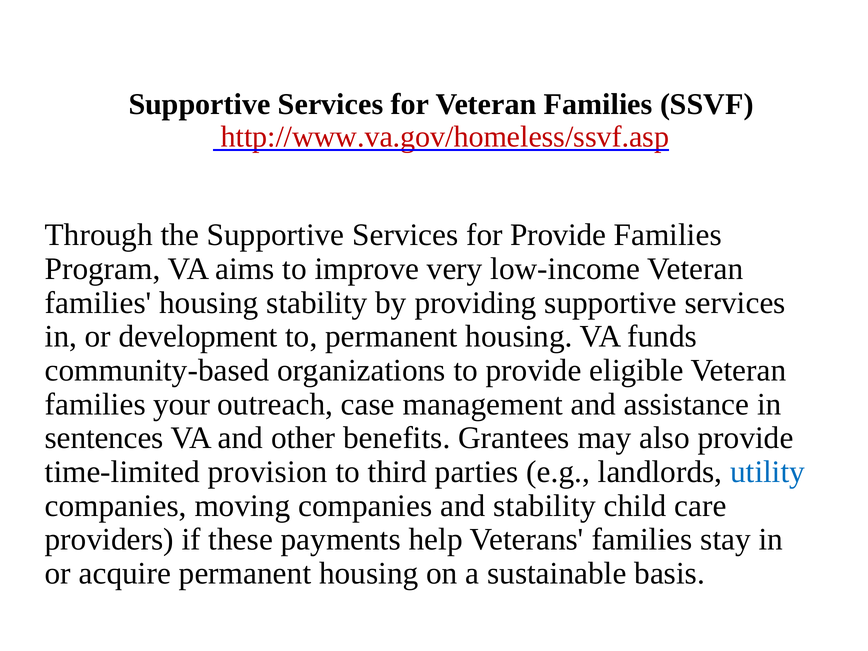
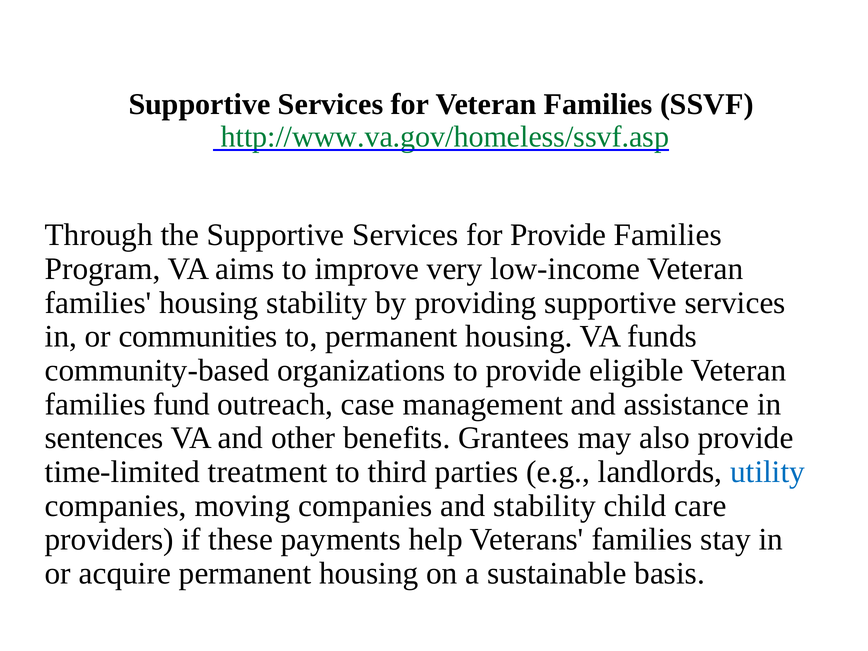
http://www.va.gov/homeless/ssvf.asp colour: red -> green (445, 137)
development: development -> communities (198, 337)
your: your -> fund (182, 404)
provision: provision -> treatment (268, 472)
